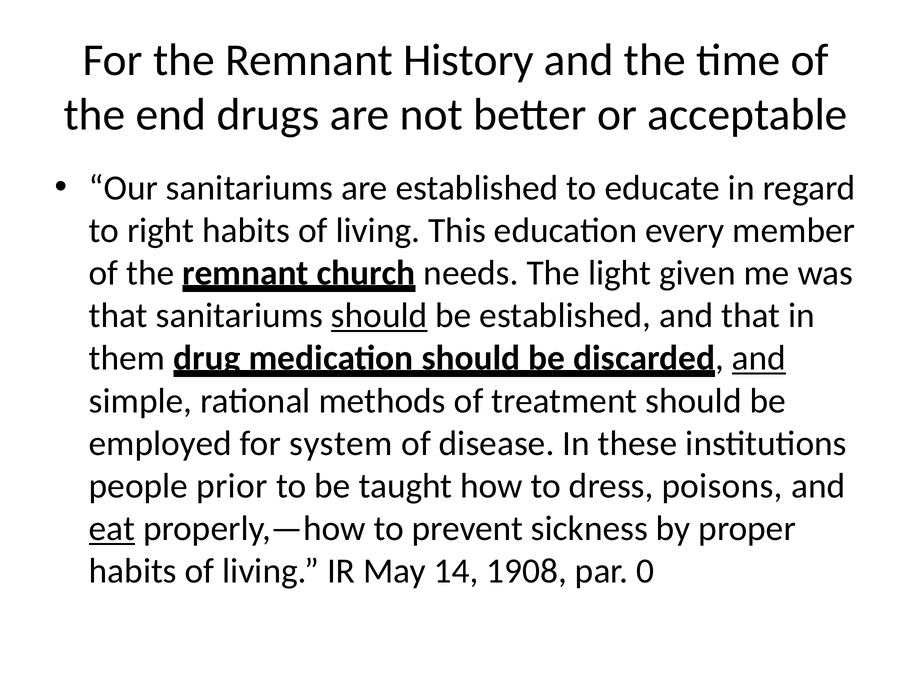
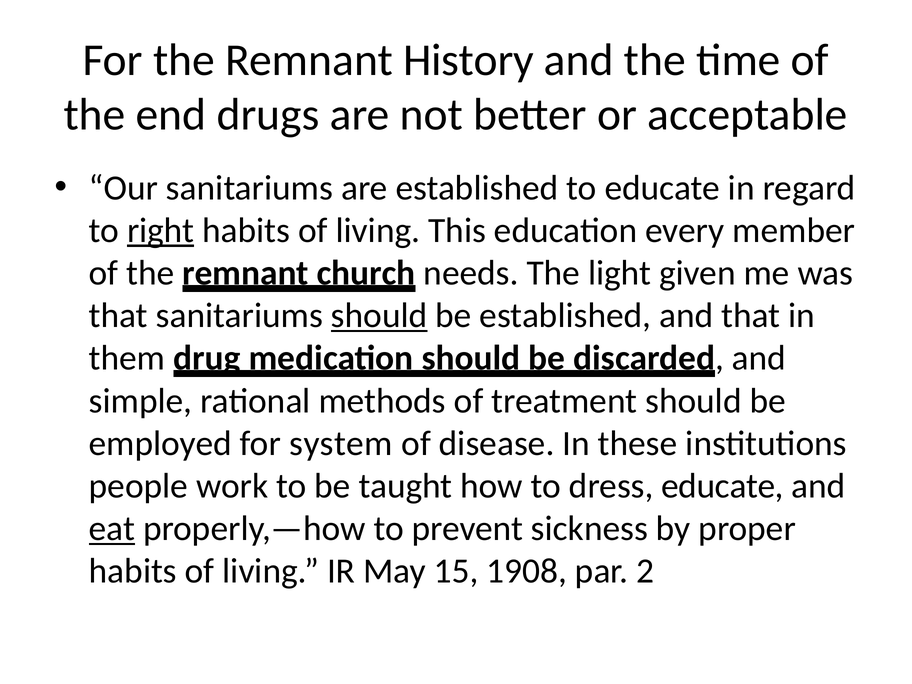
right underline: none -> present (161, 231)
and underline: present -> none (759, 358)
prior: prior -> work (232, 486)
dress poisons: poisons -> educate (722, 486)
14: 14 -> 15 (456, 571)
0: 0 -> 2 (645, 571)
